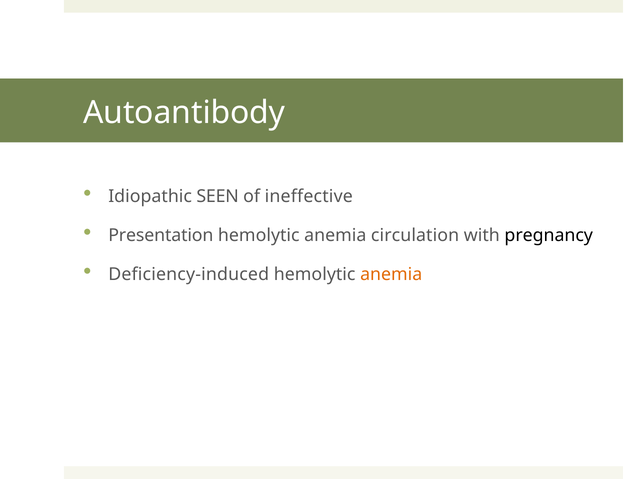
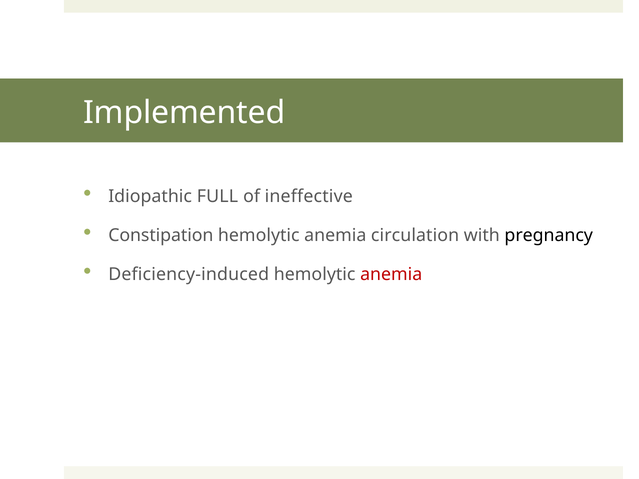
Autoantibody: Autoantibody -> Implemented (184, 113)
SEEN: SEEN -> FULL (217, 196)
Presentation: Presentation -> Constipation (161, 236)
anemia colour: orange -> red (391, 275)
